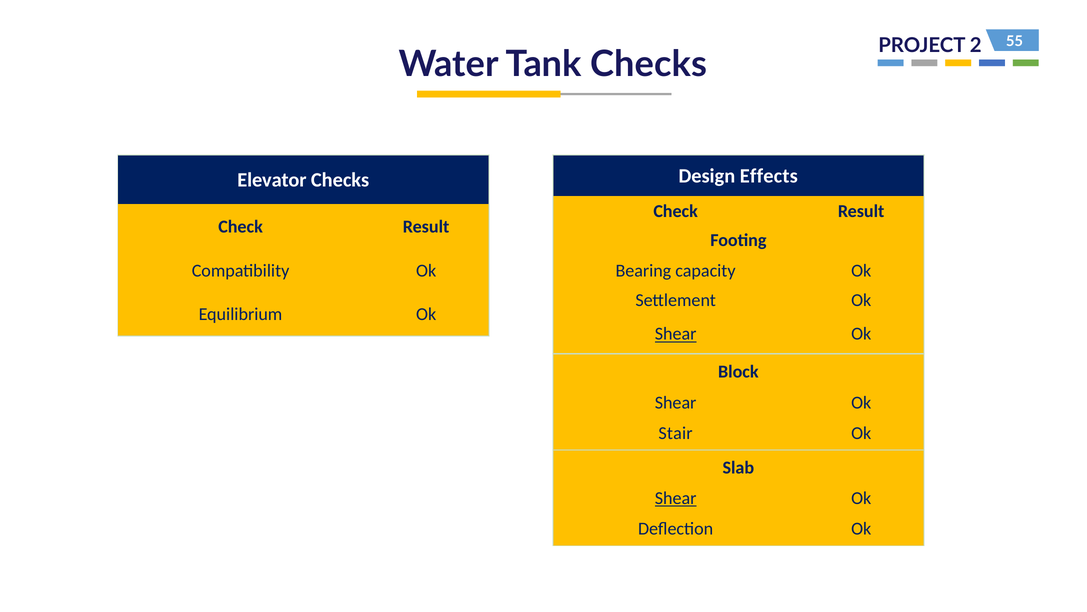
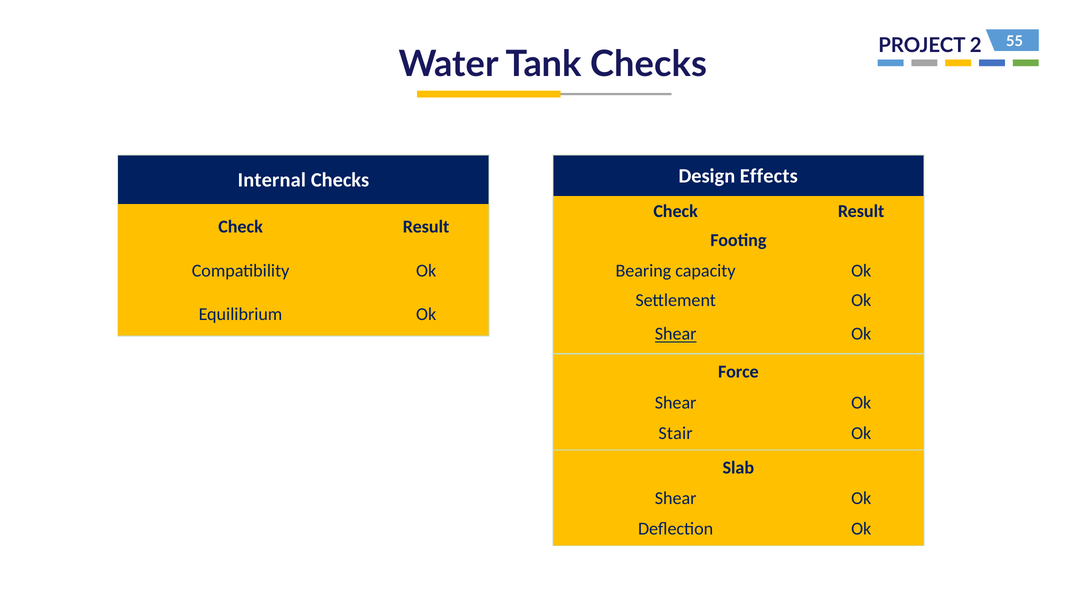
Elevator: Elevator -> Internal (272, 180)
Block: Block -> Force (738, 372)
Shear underline: present -> none (676, 498)
